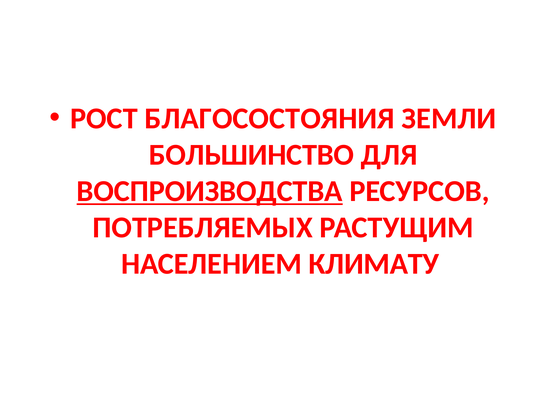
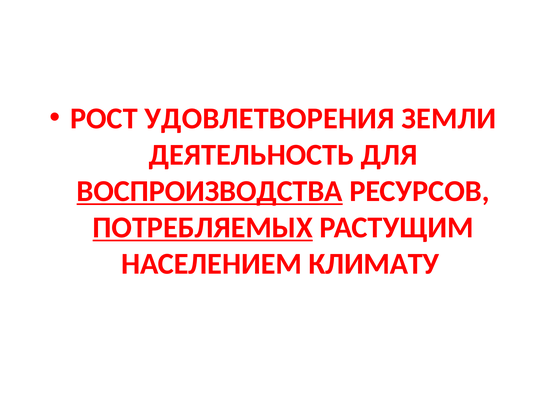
БЛАГОСОСТОЯНИЯ: БЛАГОСОСТОЯНИЯ -> УДОВЛЕТВОРЕНИЯ (270, 119)
БОЛЬШИНСТВО: БОЛЬШИНСТВО -> ДЕЯТЕЛЬНОСТЬ (251, 155)
ПОТРЕБЛЯЕМЫХ underline: none -> present (203, 228)
